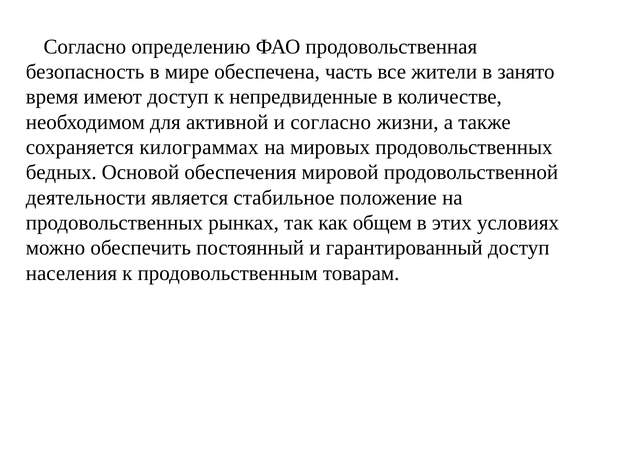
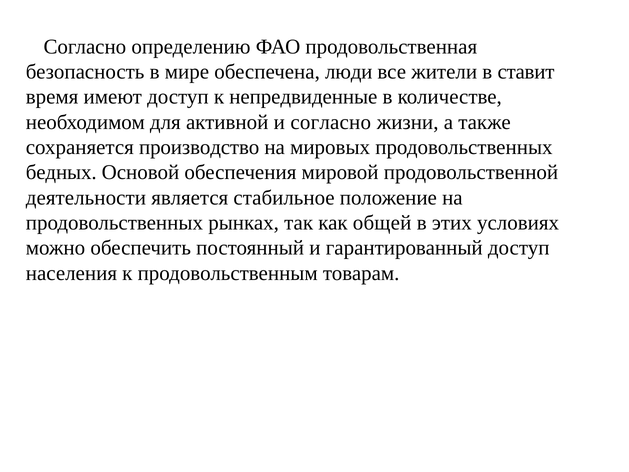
часть: часть -> люди (349, 72)
занято: занято -> ставит (526, 72)
килограммах: килограммах -> производство (199, 147)
общем: общем -> общей (382, 223)
